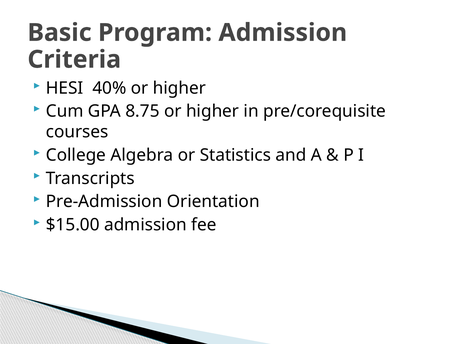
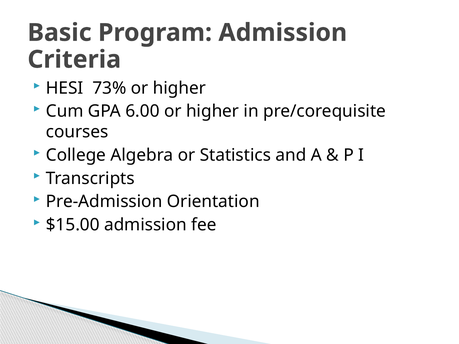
40%: 40% -> 73% (109, 88)
8.75: 8.75 -> 6.00 (143, 111)
